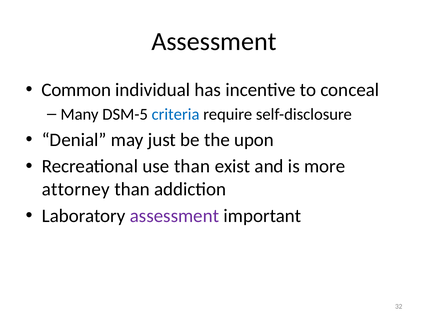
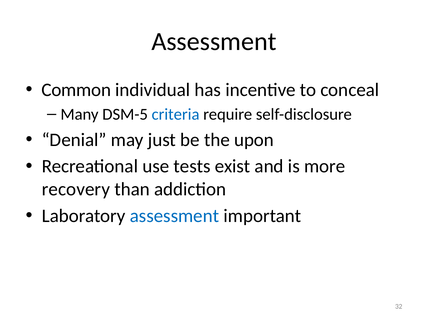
use than: than -> tests (192, 166)
attorney: attorney -> recovery (76, 189)
assessment colour: purple -> blue (174, 216)
